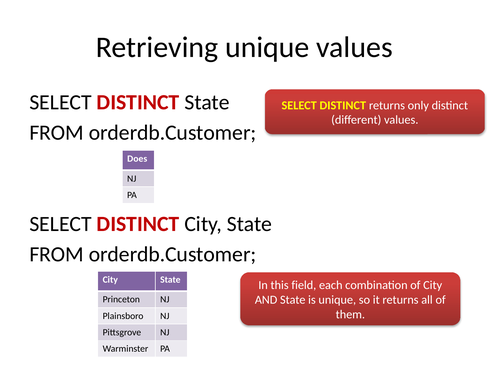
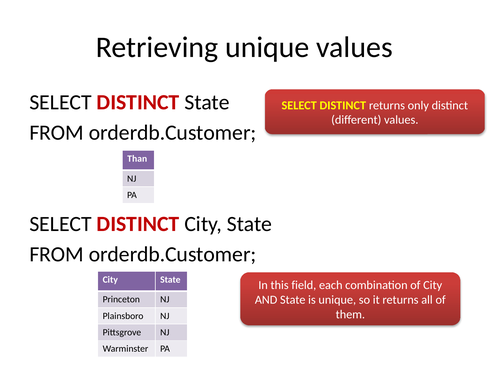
Does: Does -> Than (137, 159)
